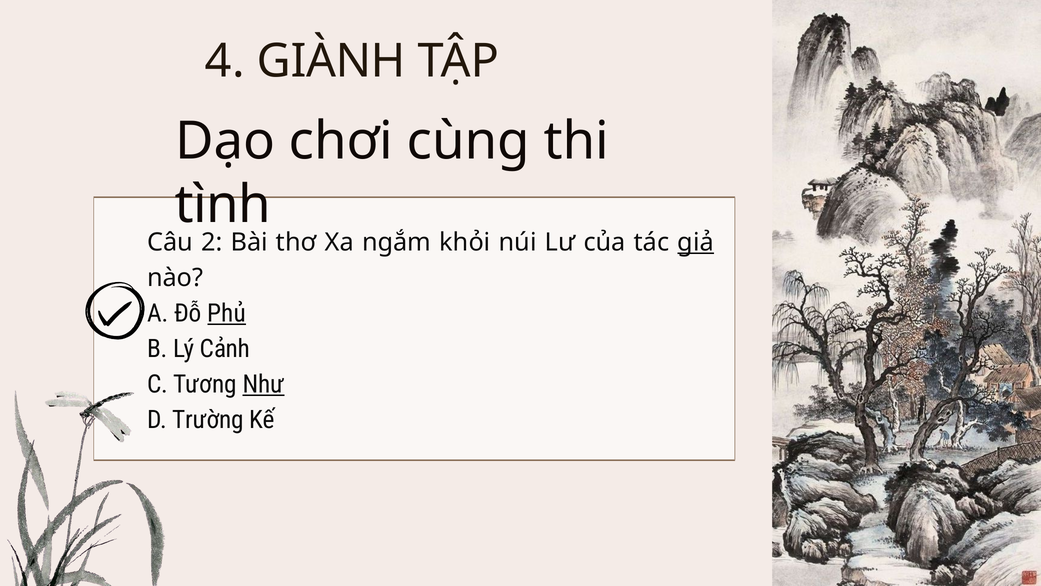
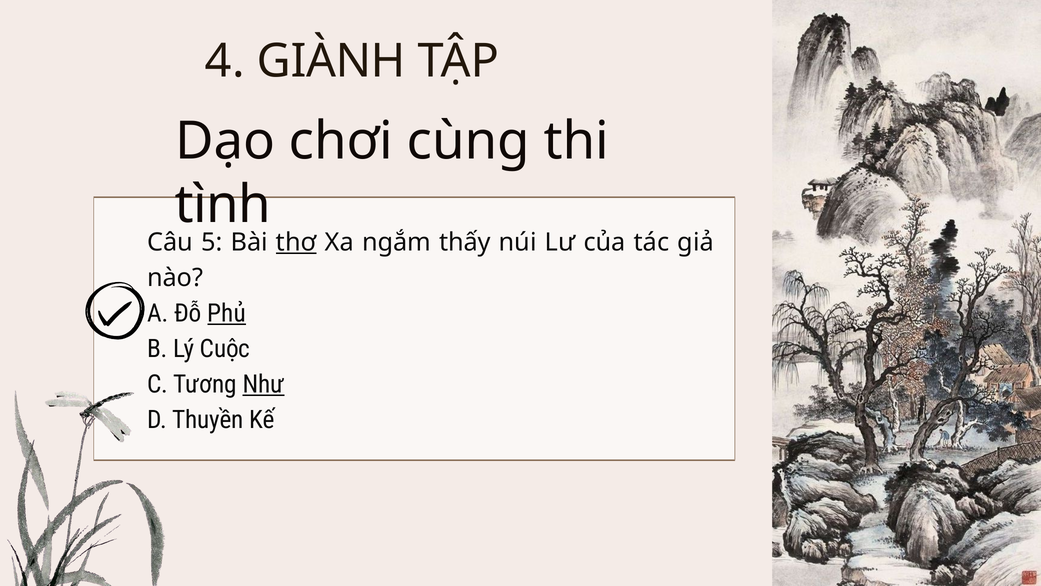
2: 2 -> 5 (212, 242)
thơ underline: none -> present (296, 242)
khỏi: khỏi -> thấy (465, 242)
giả underline: present -> none (696, 242)
Cảnh: Cảnh -> Cuộc (225, 349)
Trường: Trường -> Thuyền (208, 420)
